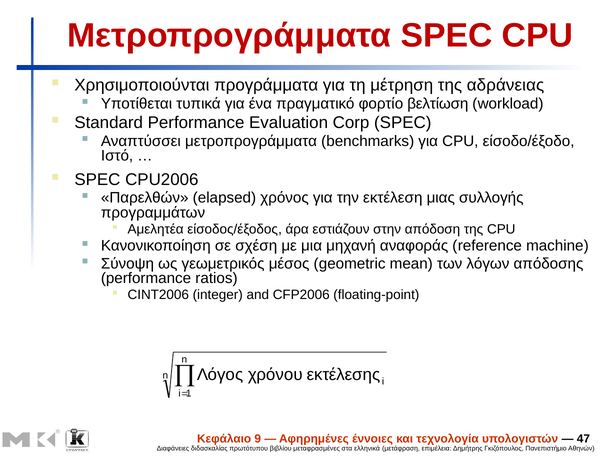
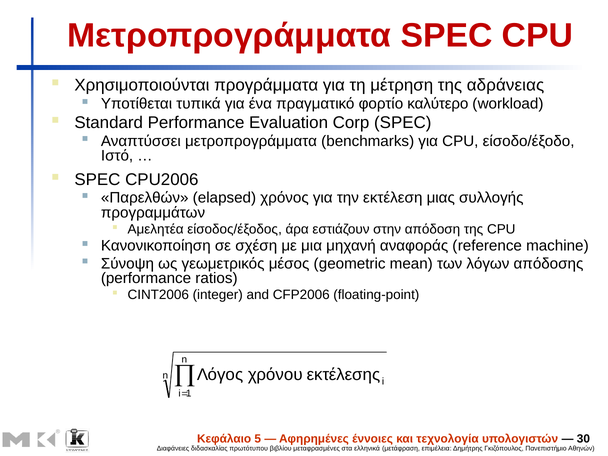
βελτίωση: βελτίωση -> καλύτερο (438, 104)
9: 9 -> 5 (258, 439)
47: 47 -> 30 (583, 439)
